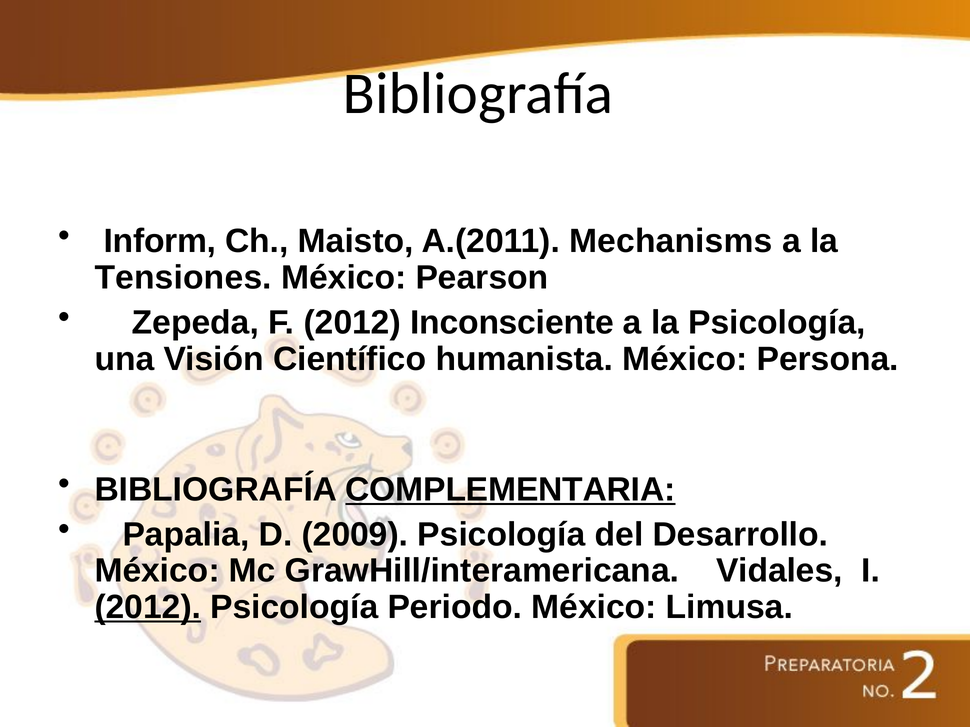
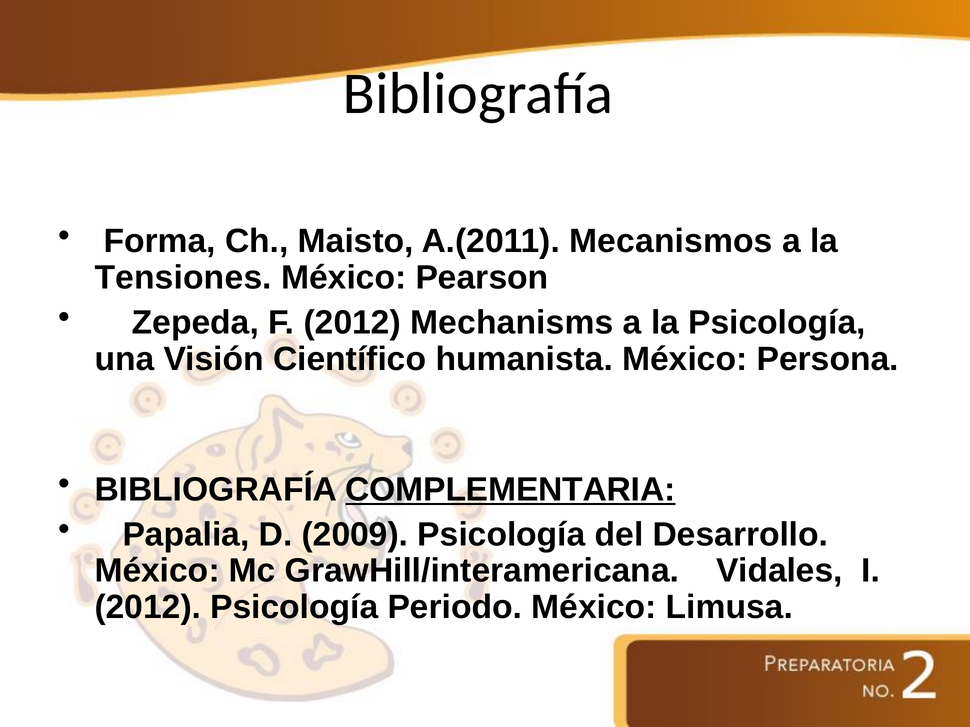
Inform: Inform -> Forma (160, 241)
Mechanisms: Mechanisms -> Mecanismos (671, 241)
Inconsciente: Inconsciente -> Mechanisms (512, 323)
2012 underline: present -> none (148, 608)
